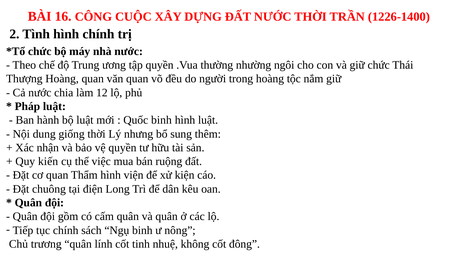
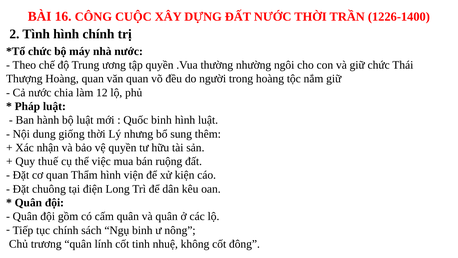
kiến: kiến -> thuế (48, 161)
